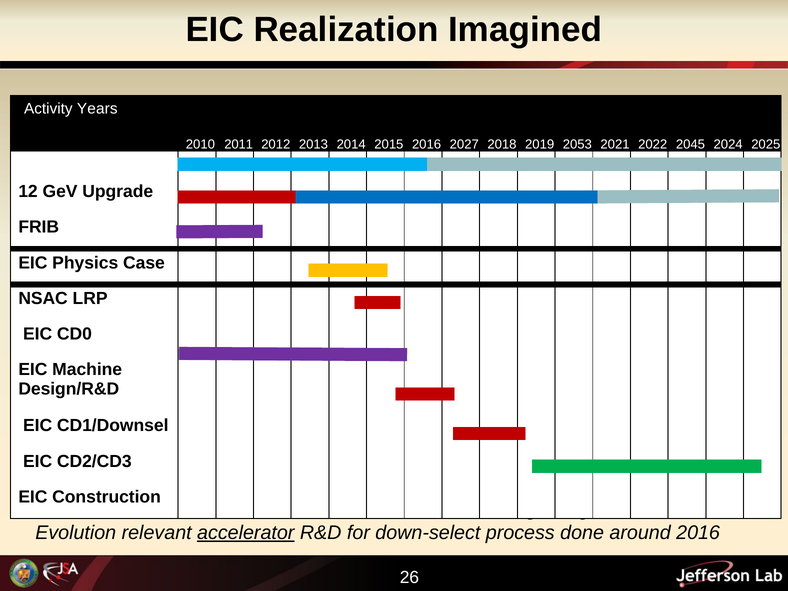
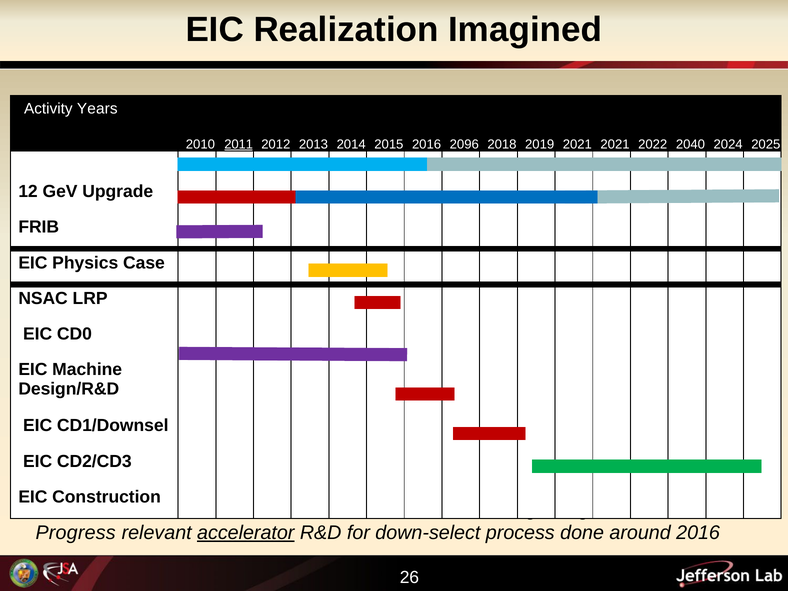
2011 underline: none -> present (239, 144)
2027: 2027 -> 2096 (464, 144)
2019 2053: 2053 -> 2021 (577, 144)
2045: 2045 -> 2040 (690, 144)
Evolution: Evolution -> Progress (76, 533)
